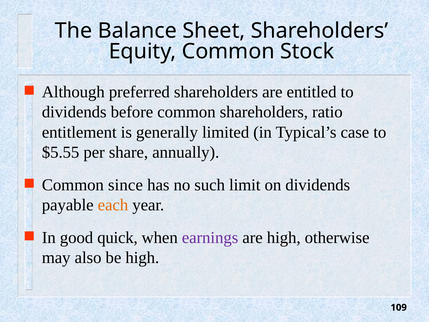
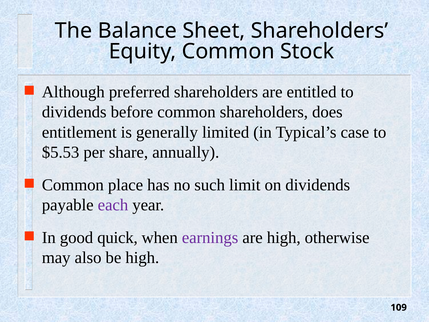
ratio: ratio -> does (327, 112)
$5.55: $5.55 -> $5.53 (61, 152)
since: since -> place (126, 185)
each colour: orange -> purple (113, 205)
